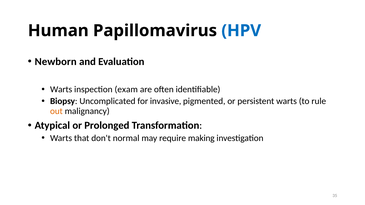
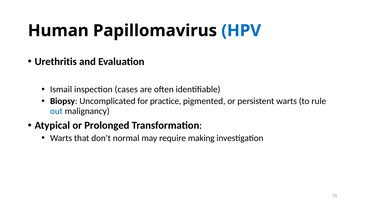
Newborn: Newborn -> Urethritis (56, 62)
Warts: Warts -> Ismail (61, 90)
exam: exam -> cases (126, 90)
invasive: invasive -> practice (166, 101)
out colour: orange -> blue (56, 111)
